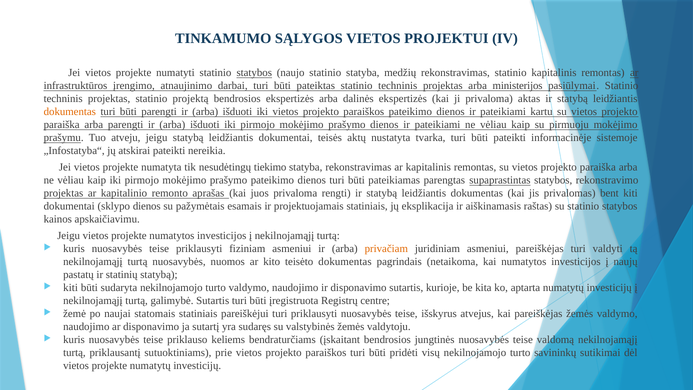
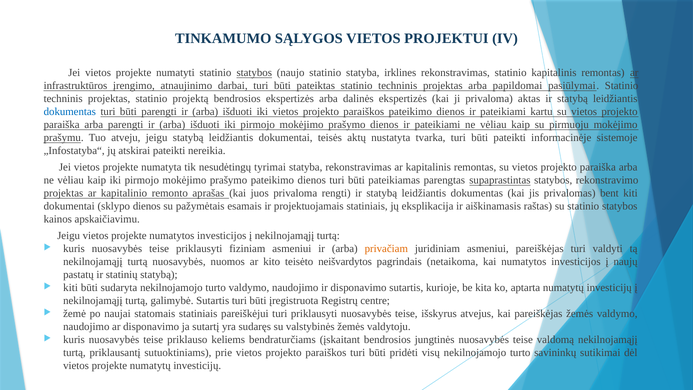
medžių: medžių -> irklines (400, 73)
ministerijos: ministerijos -> papildomai (517, 86)
dokumentas colour: orange -> blue (70, 112)
tiekimo: tiekimo -> tyrimai (270, 167)
teisėto dokumentas: dokumentas -> neišvardytos (345, 262)
